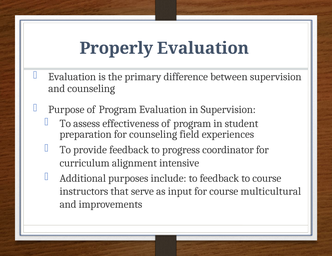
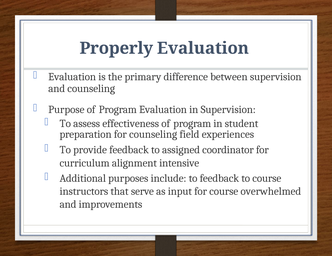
progress: progress -> assigned (181, 150)
multicultural: multicultural -> overwhelmed (271, 192)
